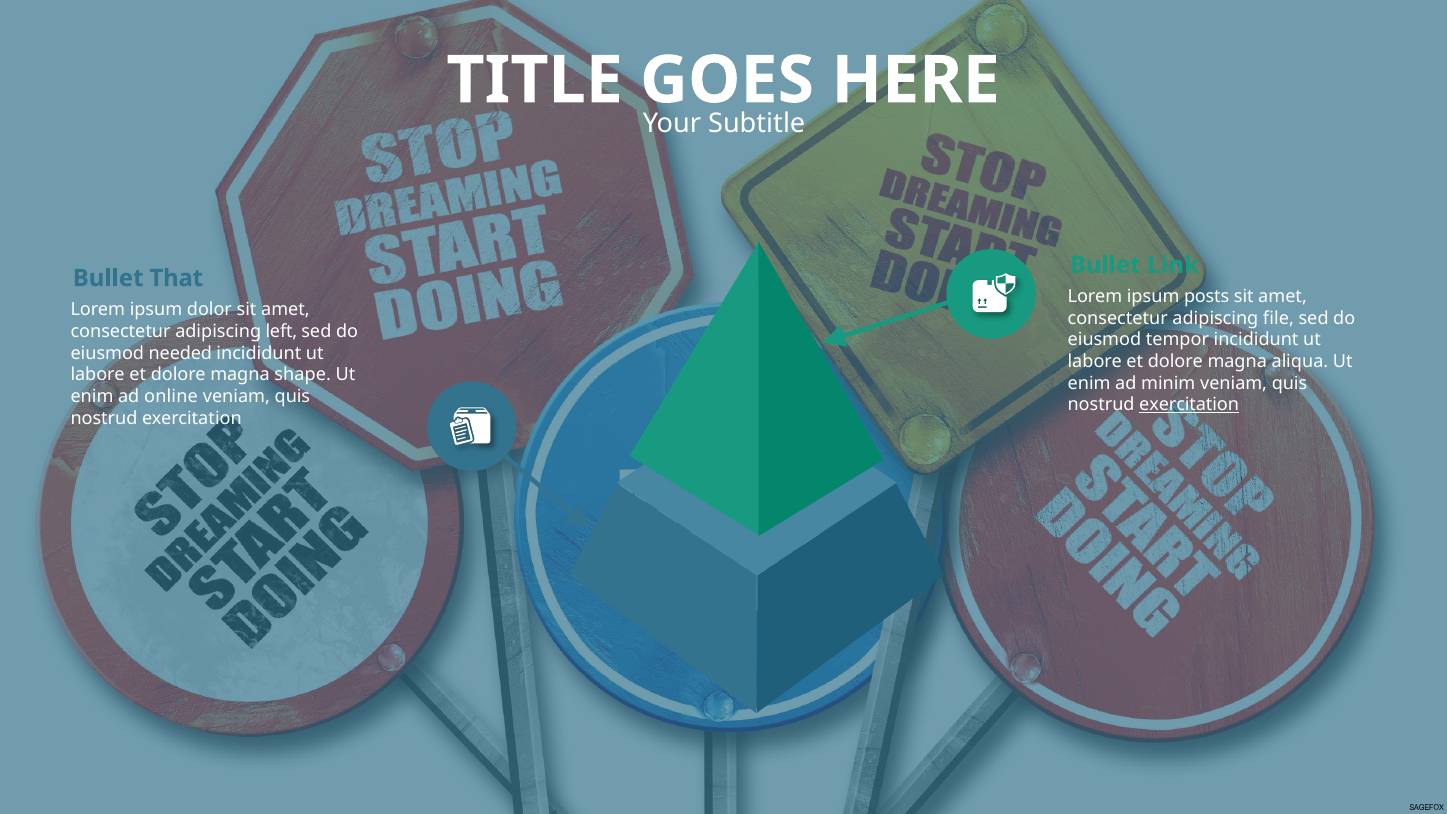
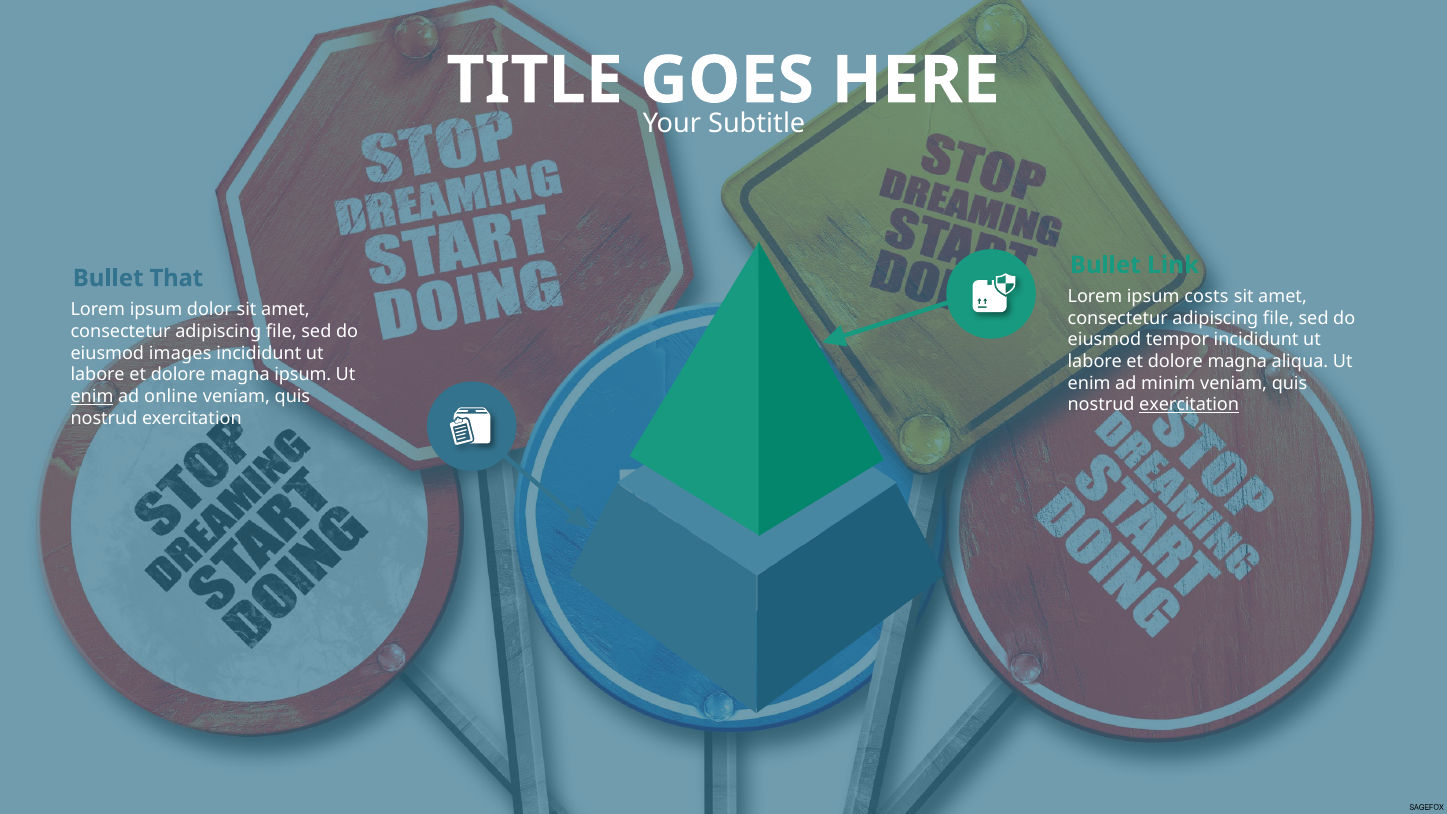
posts: posts -> costs (1206, 296)
left: left -> file (281, 331)
needed: needed -> images (180, 353)
magna shape: shape -> ipsum (303, 375)
enim underline: none -> present (92, 396)
